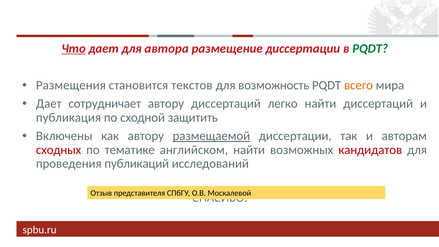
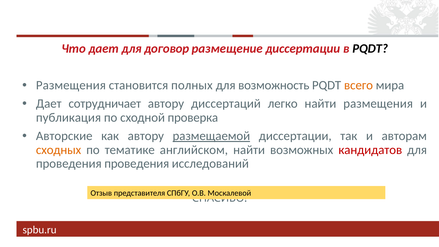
Что underline: present -> none (74, 49)
автора: автора -> договор (167, 49)
PQDT colour: green -> black (370, 49)
текстов: текстов -> полных (192, 85)
найти диссертаций: диссертаций -> размещения (378, 104)
защитить: защитить -> проверка (193, 118)
Включены: Включены -> Авторские (64, 136)
сходных colour: red -> orange (59, 150)
проведения публикаций: публикаций -> проведения (137, 164)
